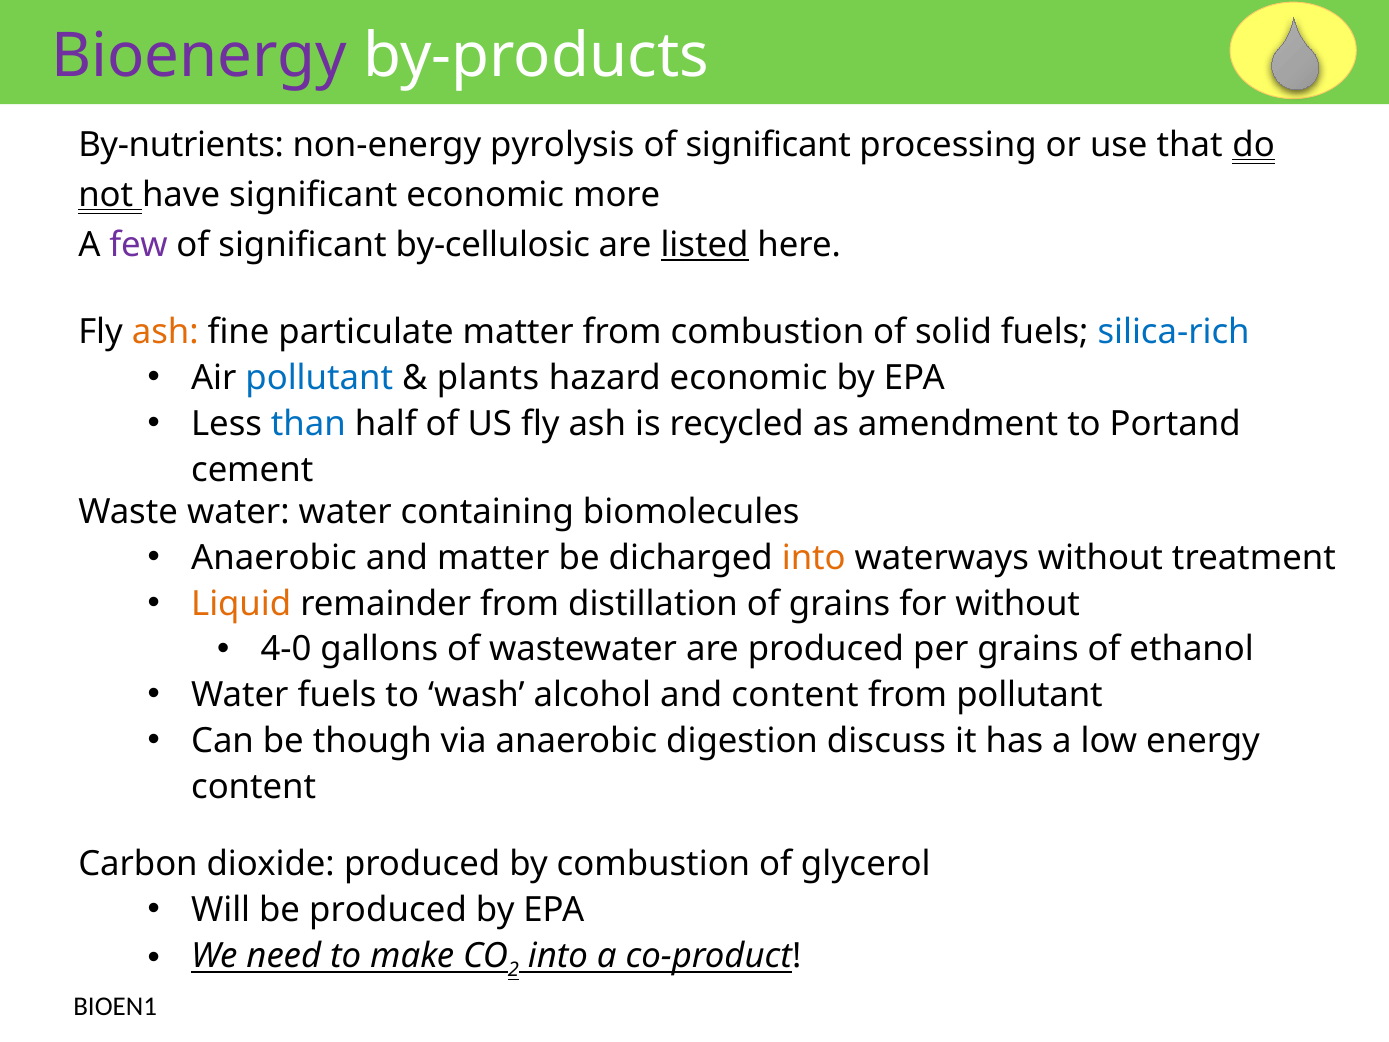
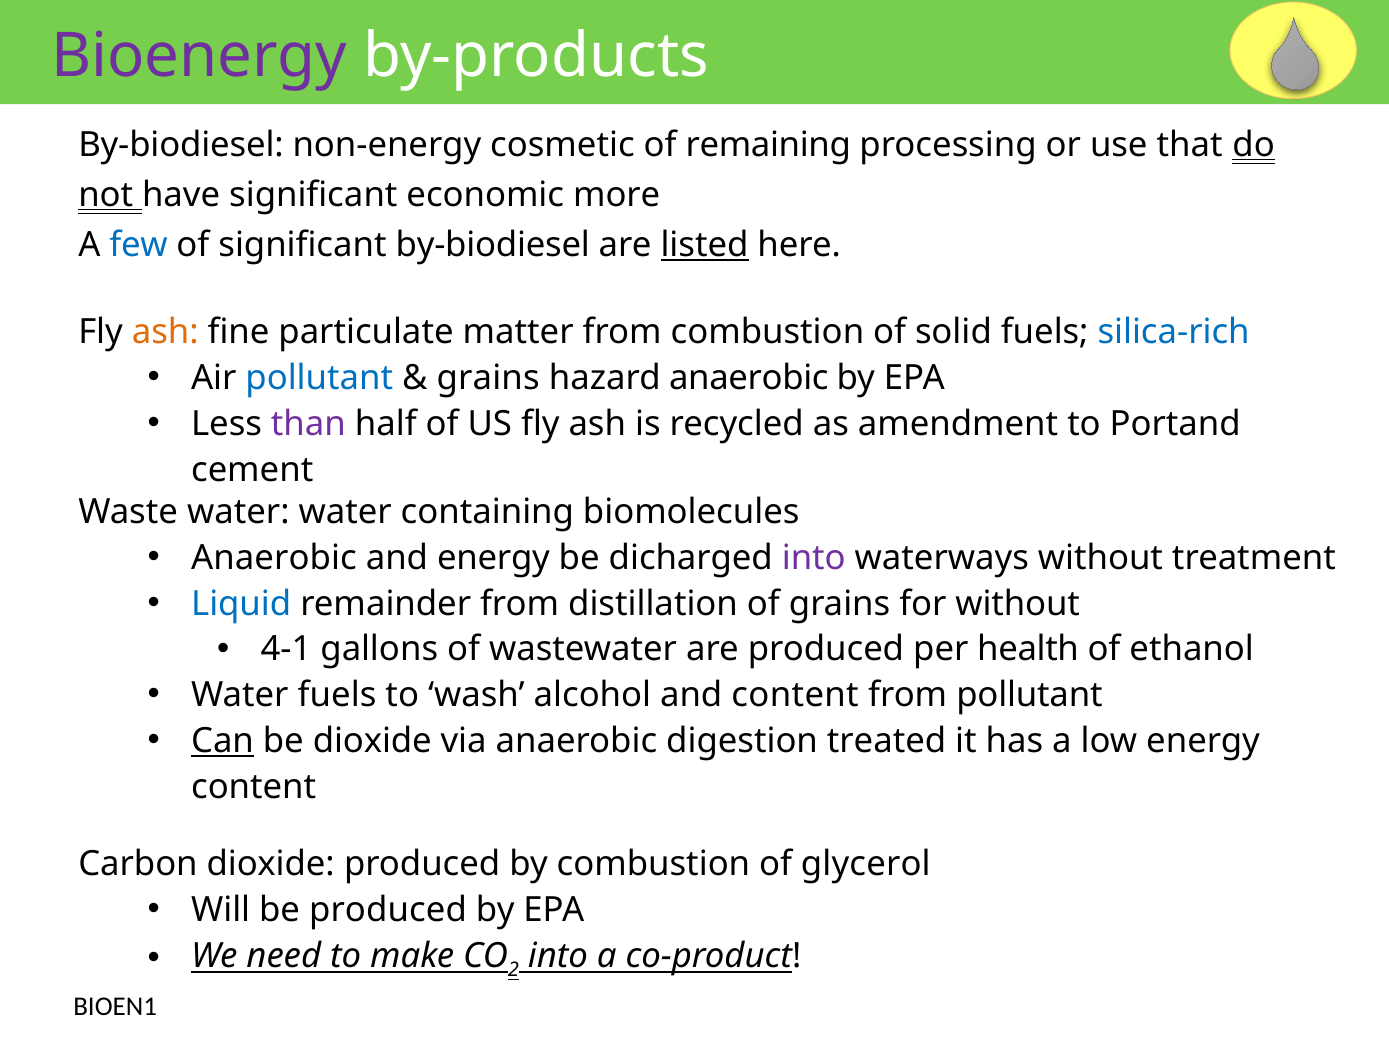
By-nutrients: By-nutrients -> By-biodiesel (181, 145)
pyrolysis: pyrolysis -> cosmetic (562, 145)
significant: significant -> remaining (768, 145)
few colour: purple -> blue (139, 245)
significant by-cellulosic: by-cellulosic -> by-biodiesel (493, 245)
plants: plants -> grains (488, 378)
hazard economic: economic -> anaerobic (749, 378)
than colour: blue -> purple (308, 424)
and matter: matter -> energy (494, 558)
into colour: orange -> purple (814, 558)
Liquid colour: orange -> blue (241, 603)
4-0: 4-0 -> 4-1 (286, 649)
per grains: grains -> health (1028, 649)
Can underline: none -> present (223, 741)
be though: though -> dioxide (372, 741)
discuss: discuss -> treated (887, 741)
